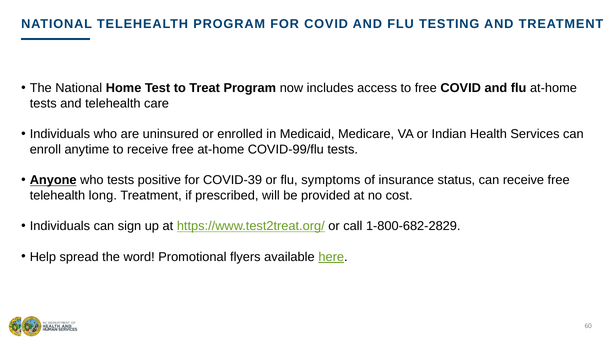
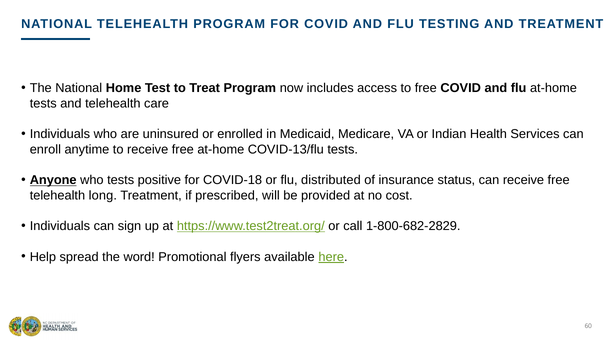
COVID-99/flu: COVID-99/flu -> COVID-13/flu (286, 149)
COVID-39: COVID-39 -> COVID-18 (233, 180)
symptoms: symptoms -> distributed (331, 180)
